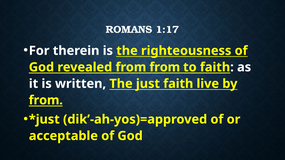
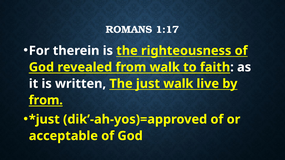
from from: from -> walk (165, 67)
just faith: faith -> walk (178, 84)
